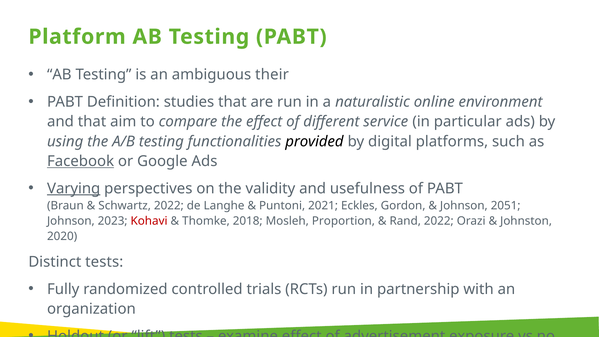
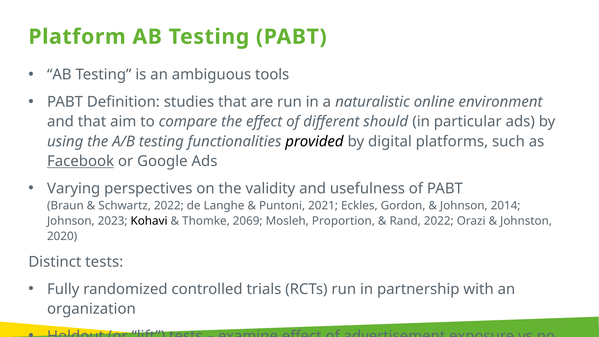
their: their -> tools (272, 75)
service: service -> should (386, 122)
Varying underline: present -> none (74, 188)
2051: 2051 -> 2014 (506, 206)
Kohavi colour: red -> black (149, 221)
2018: 2018 -> 2069 (248, 221)
